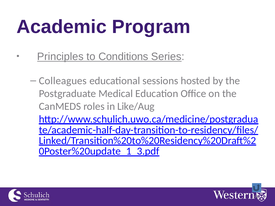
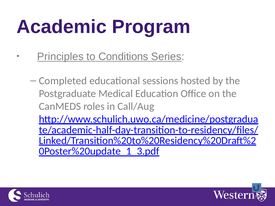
Colleagues: Colleagues -> Completed (63, 81)
Like/Aug: Like/Aug -> Call/Aug (136, 107)
